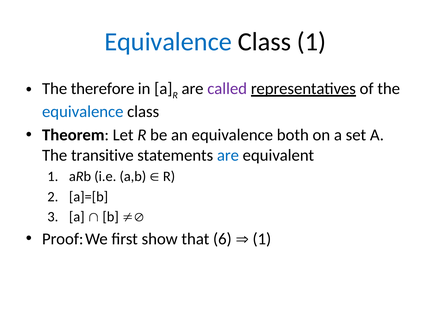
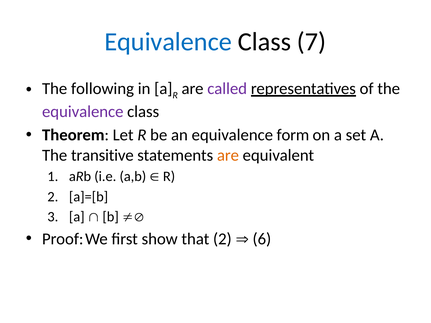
Class 1: 1 -> 7 (312, 42)
therefore: therefore -> following (103, 89)
equivalence colour: blue -> purple (83, 112)
both: both -> form (293, 135)
are colour: blue -> orange (228, 155)
that 6: 6 -> 2 (222, 239)
1: 1 -> 6 (262, 239)
